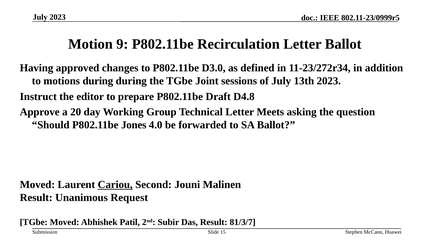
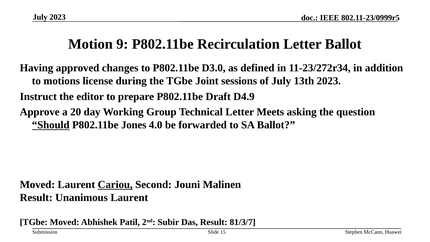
motions during: during -> license (98, 81)
D4.8: D4.8 -> D4.9 (244, 96)
Should underline: none -> present (51, 125)
Unanimous Request: Request -> Laurent (129, 198)
